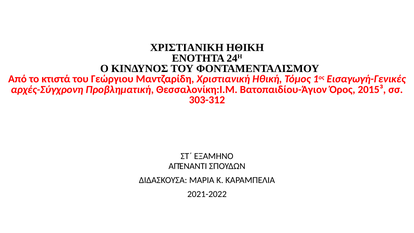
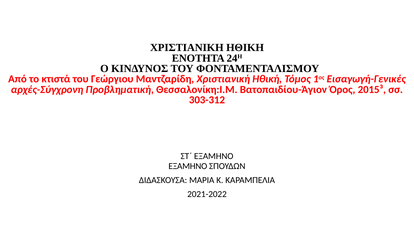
ΑΠΈΝΑΝΤΙ: ΑΠΈΝΑΝΤΙ -> ΕΞΑΜΗΝΟ (188, 166)
